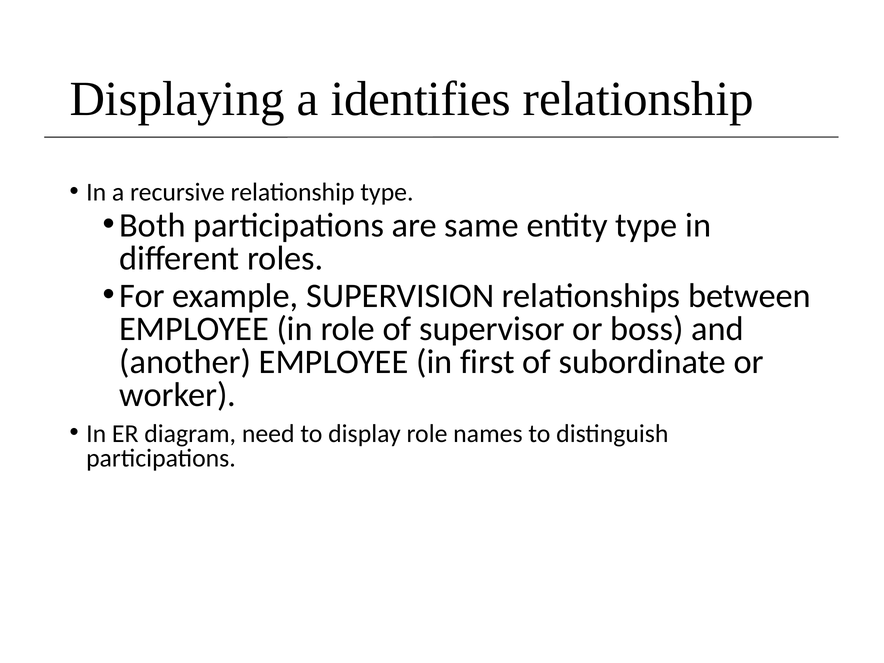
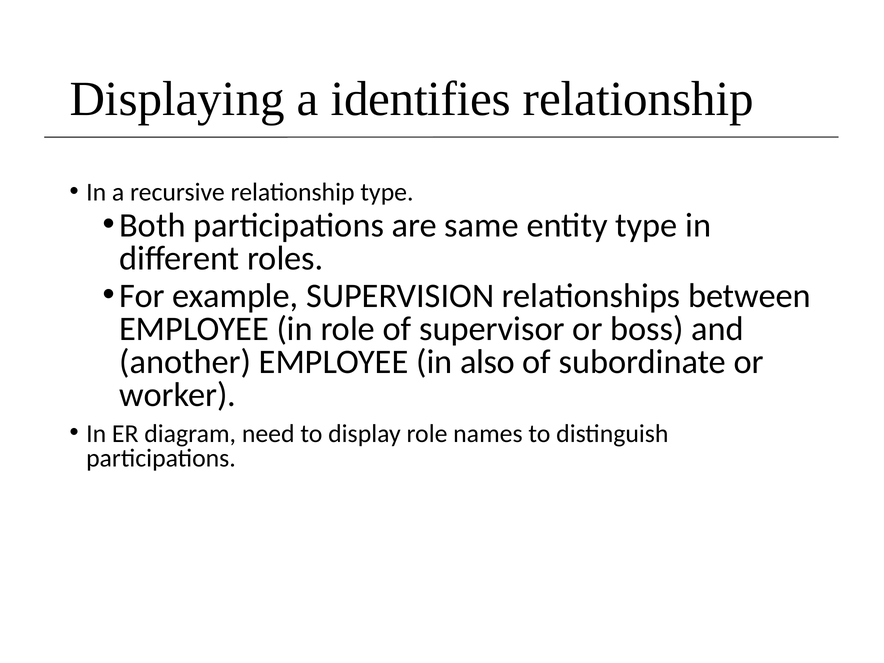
first: first -> also (488, 362)
